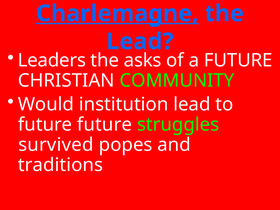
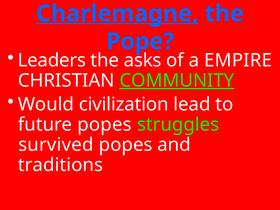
Lead: Lead -> Pope (140, 42)
a FUTURE: FUTURE -> EMPIRE (238, 60)
COMMUNITY underline: none -> present (177, 81)
institution: institution -> civilization (124, 104)
future future: future -> popes (104, 125)
